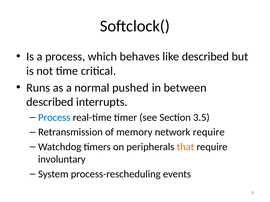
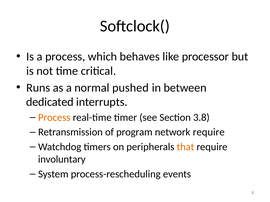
like described: described -> processor (205, 57)
described: described -> dedicated (50, 102)
Process colour: blue -> orange (54, 118)
3.5: 3.5 -> 3.8 (201, 118)
memory: memory -> program (134, 132)
